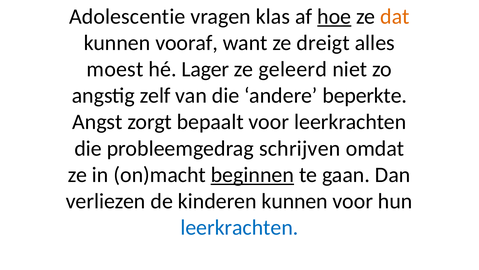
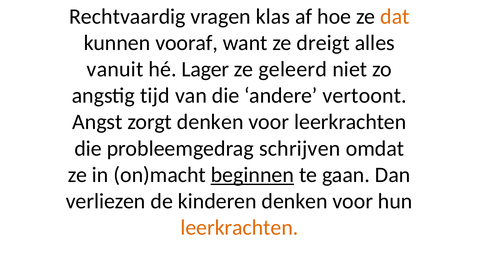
Adolescentie: Adolescentie -> Rechtvaardig (127, 16)
hoe underline: present -> none (334, 16)
moest: moest -> vanuit (115, 69)
zelf: zelf -> tijd (155, 95)
beperkte: beperkte -> vertoont (365, 95)
zorgt bepaalt: bepaalt -> denken (210, 122)
kinderen kunnen: kunnen -> denken (295, 201)
leerkrachten colour: blue -> orange (239, 227)
